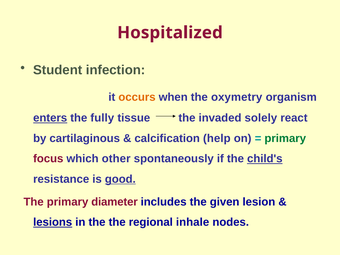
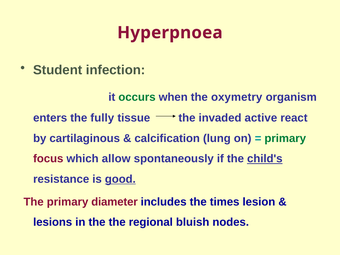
Hospitalized: Hospitalized -> Hyperpnoea (170, 33)
occurs colour: orange -> green (137, 97)
enters underline: present -> none (50, 118)
solely: solely -> active (261, 118)
help: help -> lung (217, 138)
other: other -> allow (116, 159)
given: given -> times (225, 202)
lesions underline: present -> none (53, 222)
inhale: inhale -> bluish (193, 222)
